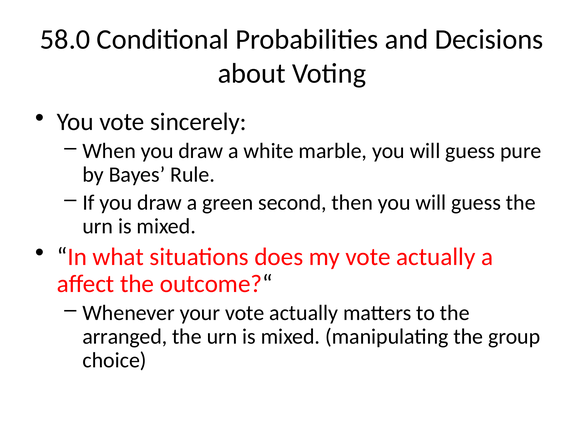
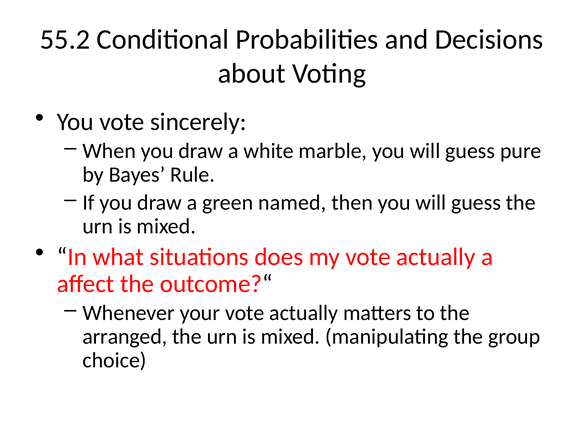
58.0: 58.0 -> 55.2 (65, 39)
second: second -> named (292, 203)
